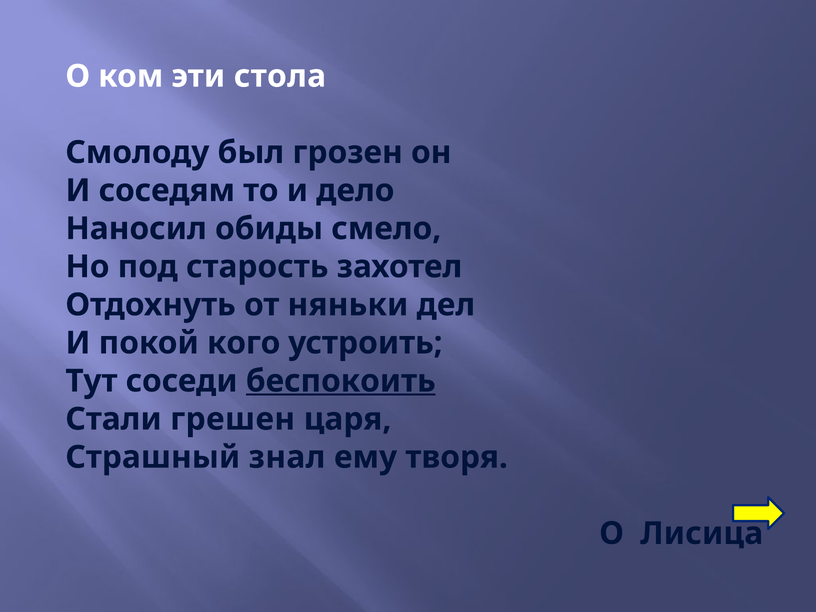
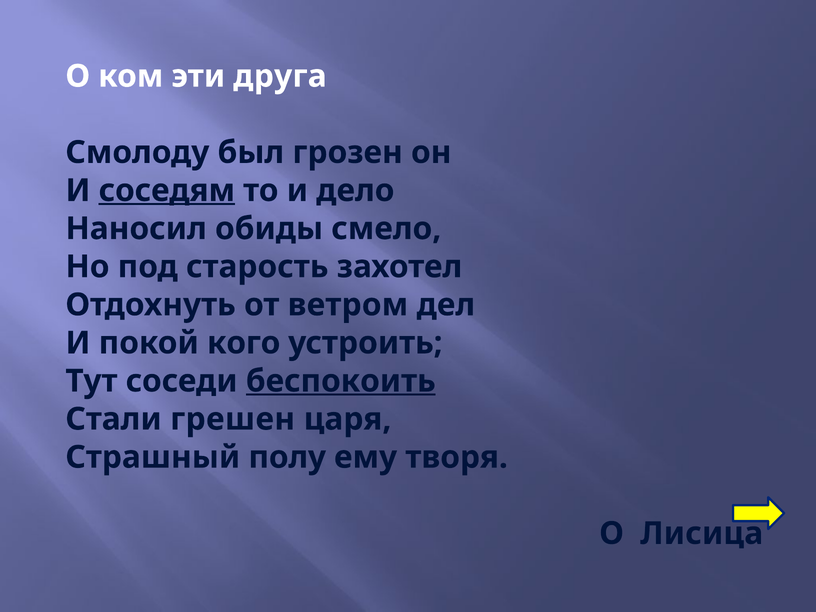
стола: стола -> друга (280, 76)
соседям underline: none -> present (167, 191)
няньки: няньки -> ветром (348, 305)
знал: знал -> полу (287, 457)
